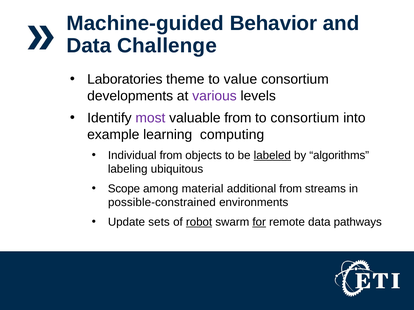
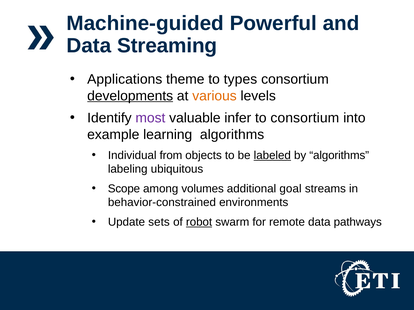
Behavior: Behavior -> Powerful (273, 23)
Challenge: Challenge -> Streaming (167, 46)
Laboratories: Laboratories -> Applications (125, 79)
value: value -> types (240, 79)
developments underline: none -> present (130, 96)
various colour: purple -> orange (215, 96)
valuable from: from -> infer (238, 118)
learning computing: computing -> algorithms (232, 135)
material: material -> volumes (203, 189)
additional from: from -> goal (291, 189)
possible-constrained: possible-constrained -> behavior-constrained (162, 203)
for underline: present -> none (259, 222)
